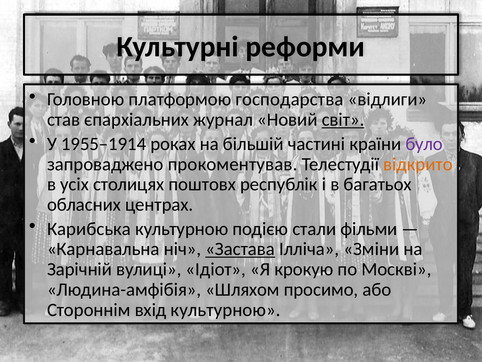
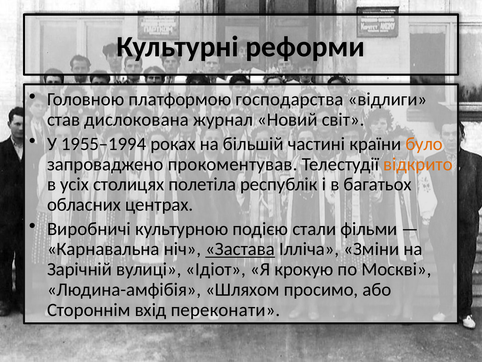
єпархіальних: єпархіальних -> дислокована (137, 120)
світ underline: present -> none (343, 120)
1955–1914: 1955–1914 -> 1955–1994 (104, 144)
було colour: purple -> orange (424, 144)
поштовх: поштовх -> полетіла (202, 184)
Карибська: Карибська -> Виробничі (89, 229)
вхід культурною: культурною -> переконати (225, 310)
